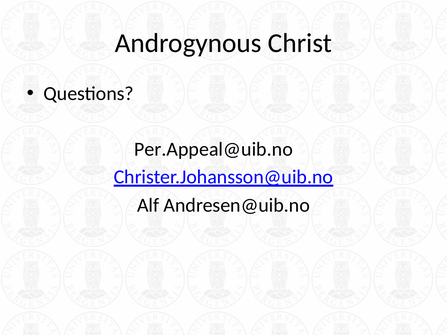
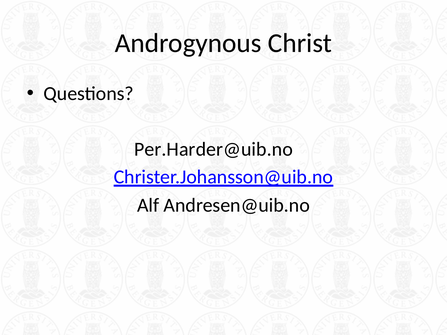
Per.Appeal@uib.no: Per.Appeal@uib.no -> Per.Harder@uib.no (213, 149)
